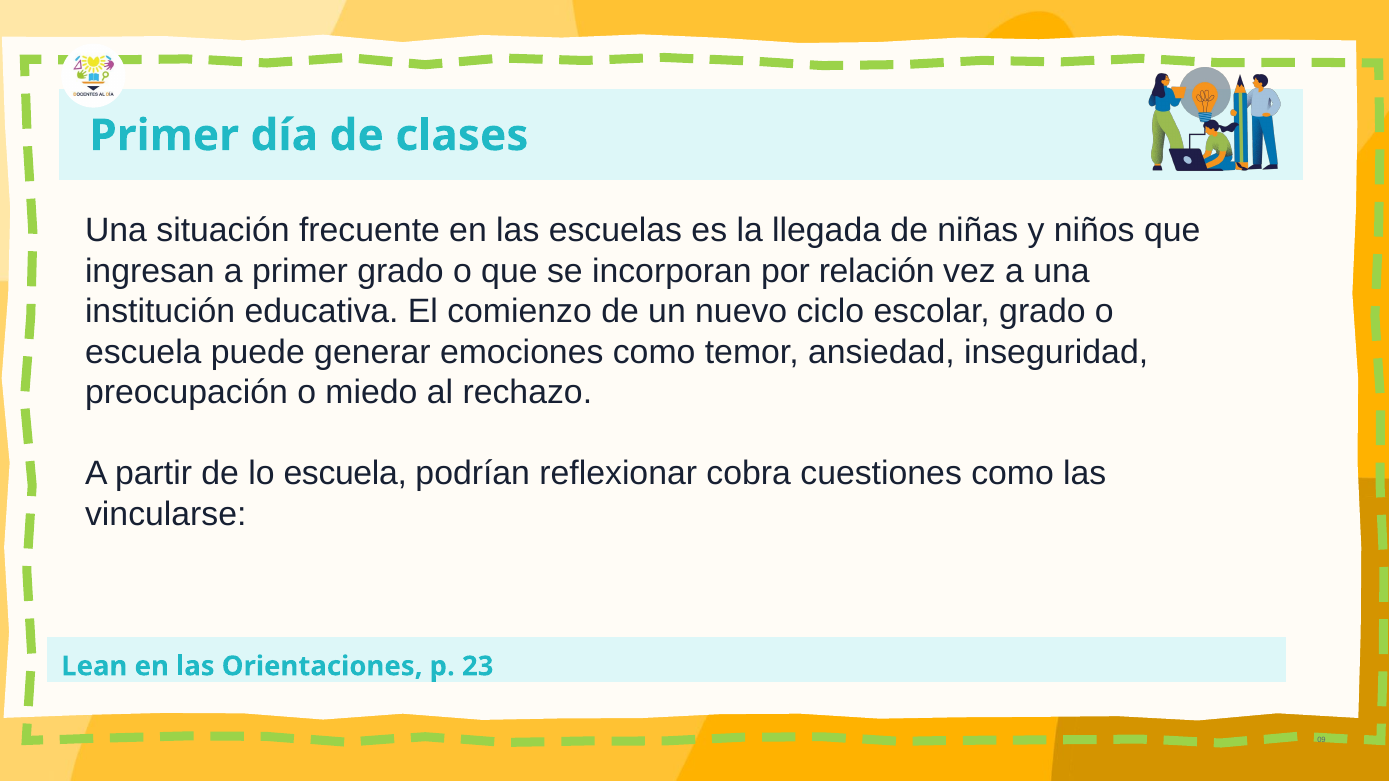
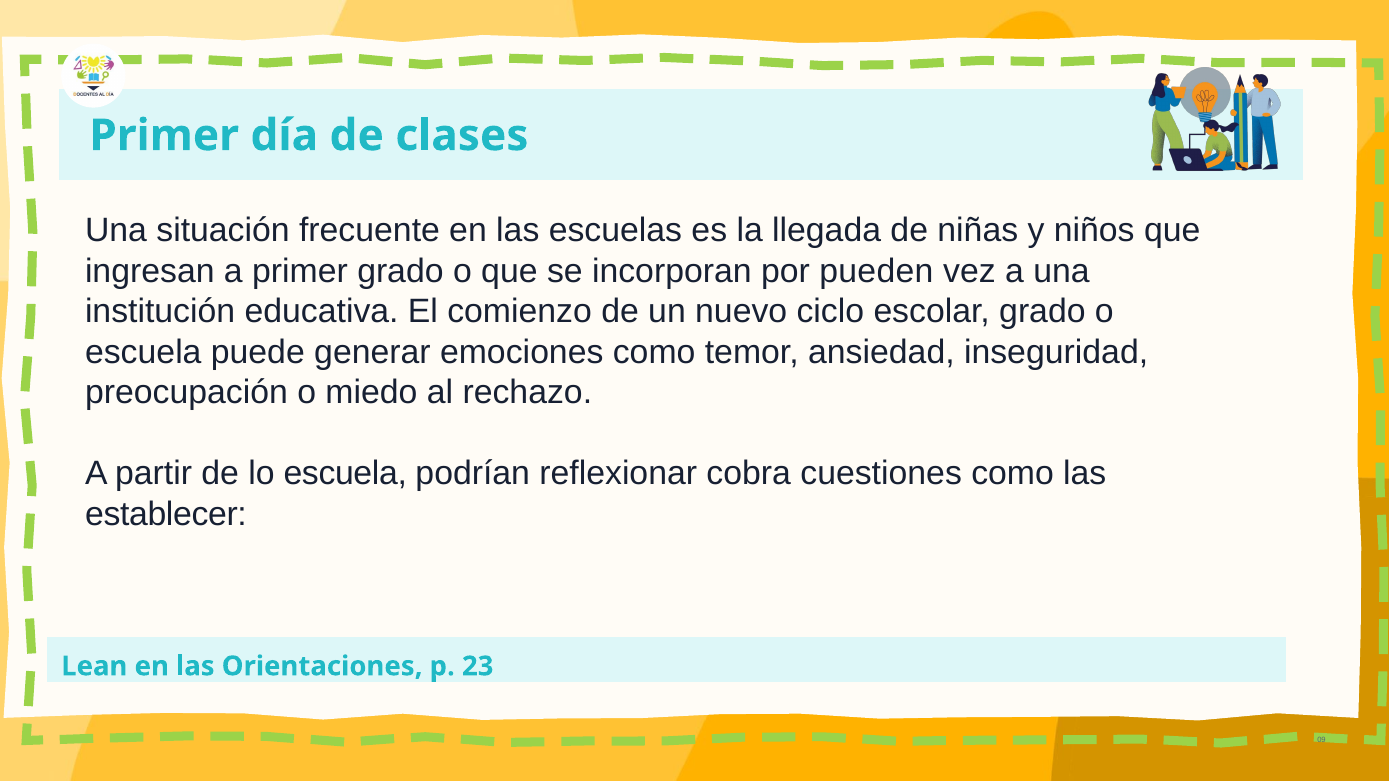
relación: relación -> pueden (876, 271)
vincularse: vincularse -> establecer (166, 514)
